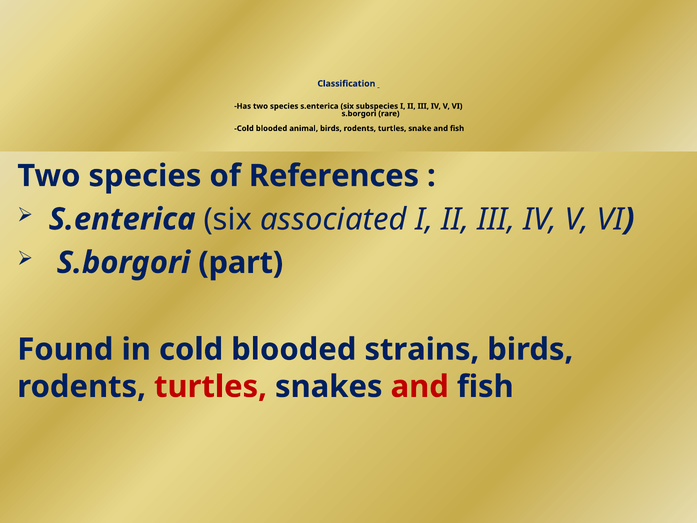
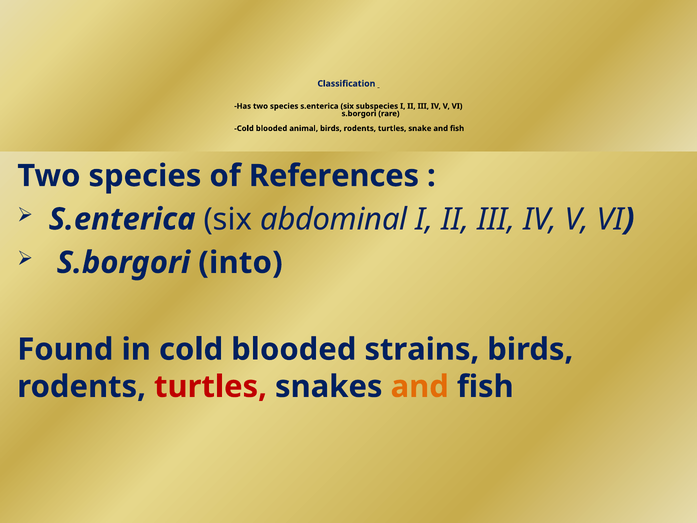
associated: associated -> abdominal (334, 219)
part: part -> into (240, 263)
and colour: red -> orange (420, 387)
